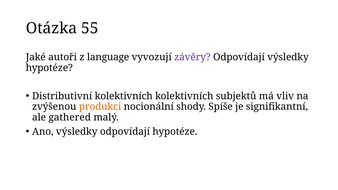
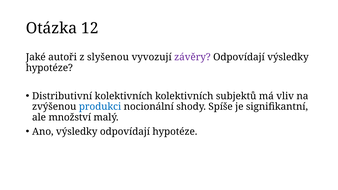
55: 55 -> 12 (90, 28)
language: language -> slyšenou (108, 57)
produkci colour: orange -> blue (100, 107)
gathered: gathered -> množství (70, 117)
